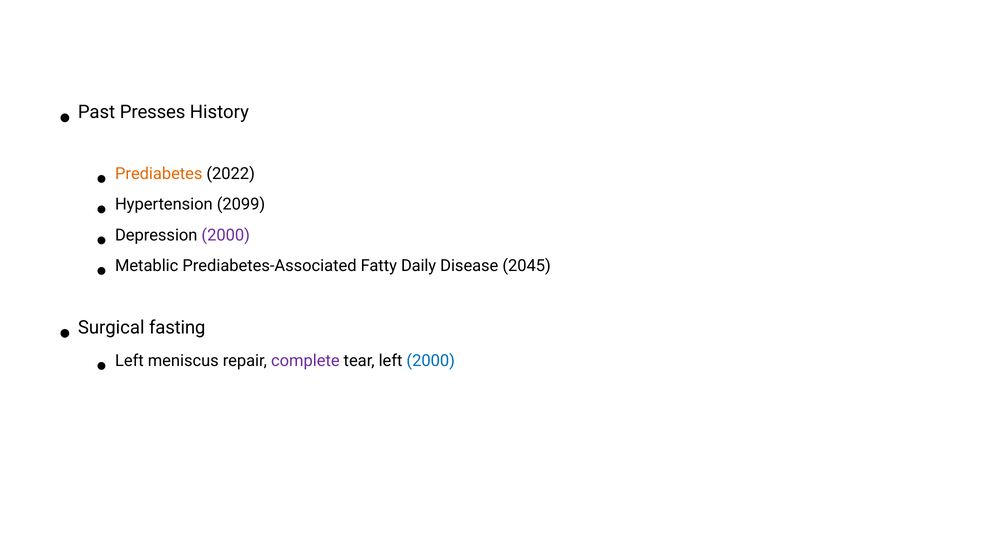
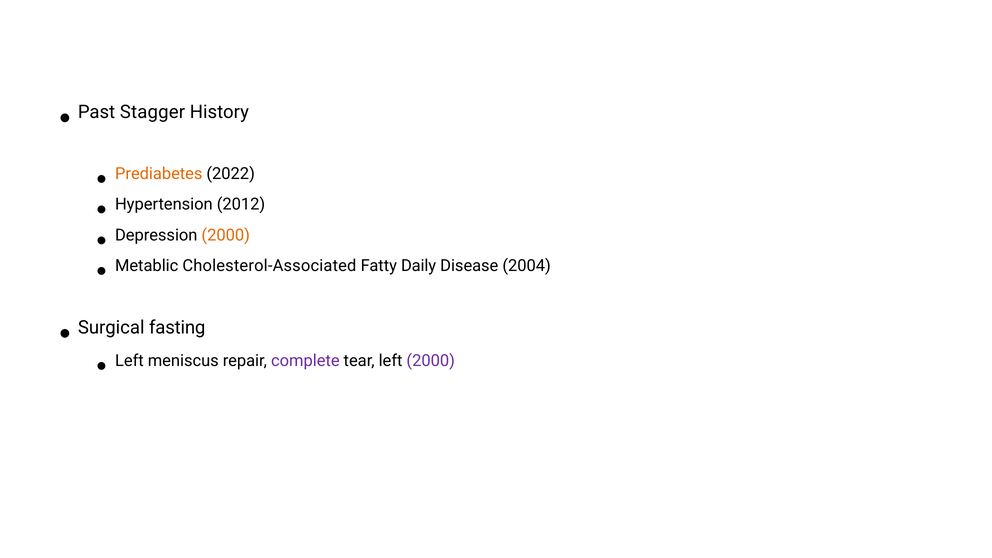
Presses: Presses -> Stagger (152, 112)
2099: 2099 -> 2012 (241, 205)
2000 colour: purple -> orange (226, 235)
Prediabetes-Associated: Prediabetes-Associated -> Cholesterol-Associated (269, 266)
2045: 2045 -> 2004 (527, 266)
2000 colour: blue -> purple (431, 361)
